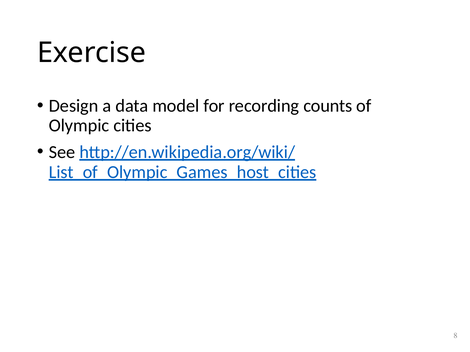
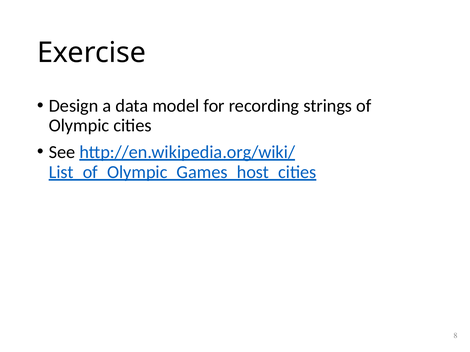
counts: counts -> strings (328, 106)
